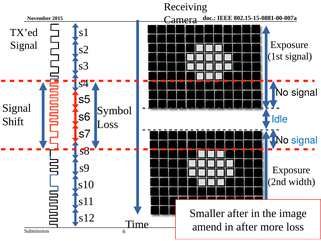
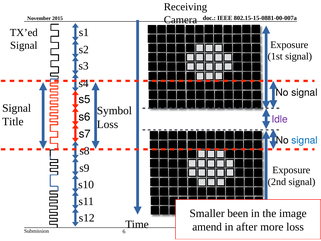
Idle colour: blue -> purple (280, 119)
Shift: Shift -> Title (13, 122)
2nd width: width -> signal (302, 182)
Smaller after: after -> been (238, 213)
